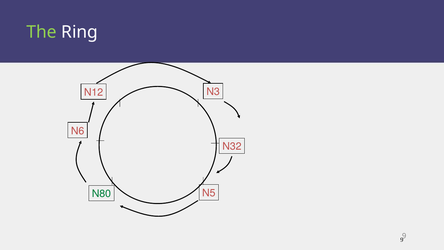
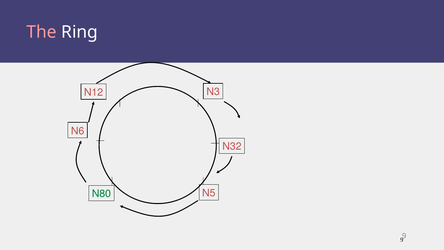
The colour: light green -> pink (42, 32)
